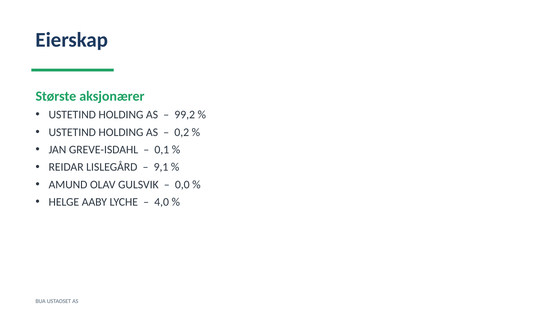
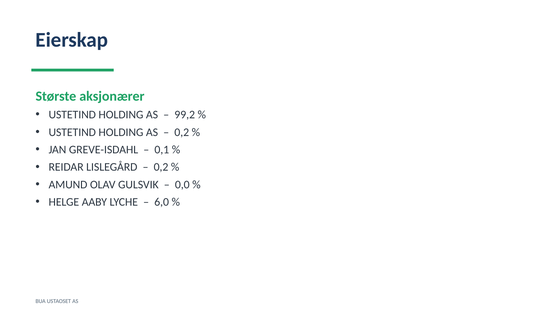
9,1: 9,1 -> 0,2 (161, 167)
4,0: 4,0 -> 6,0 (162, 202)
